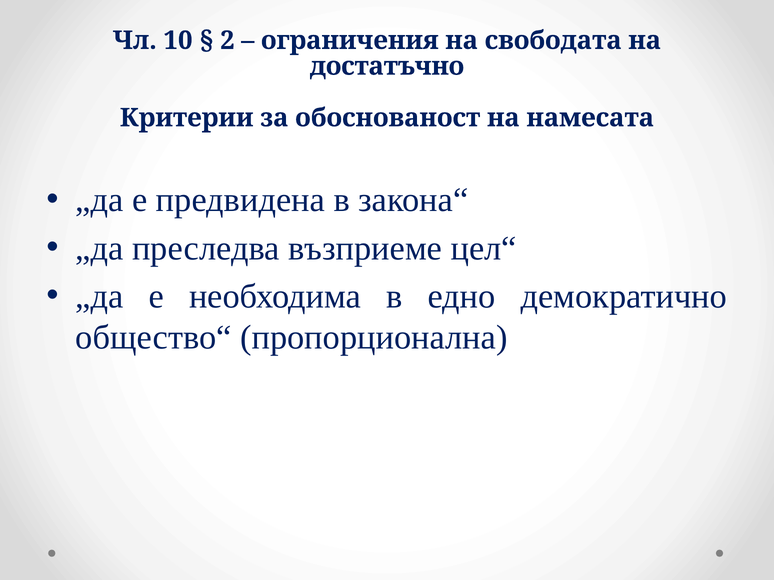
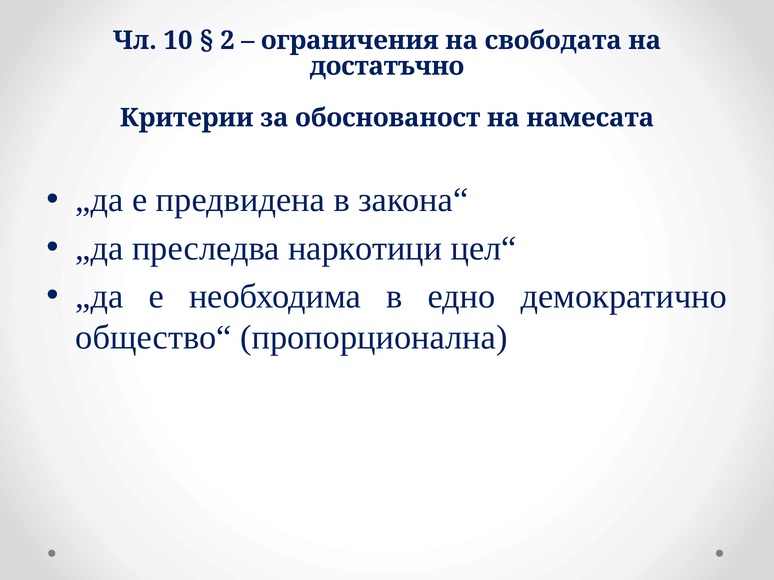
възприеме: възприеме -> наркотици (365, 248)
